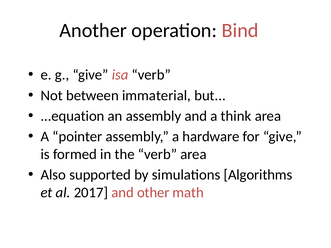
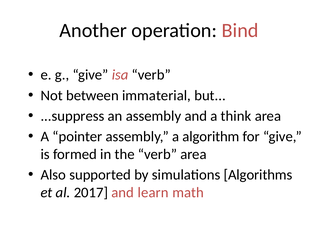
...equation: ...equation -> ...suppress (72, 116)
hardware: hardware -> algorithm (211, 137)
other: other -> learn (153, 193)
